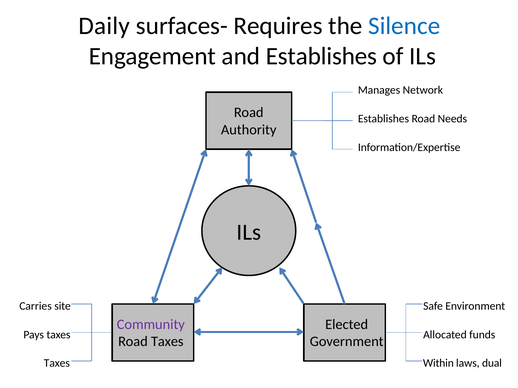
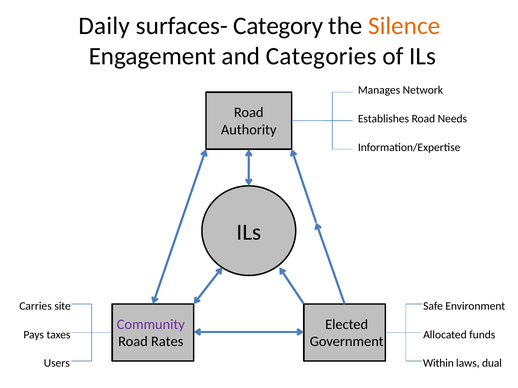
Requires: Requires -> Category (278, 26)
Silence colour: blue -> orange (404, 26)
and Establishes: Establishes -> Categories (321, 56)
Road Taxes: Taxes -> Rates (167, 342)
Taxes: Taxes -> Users (57, 364)
